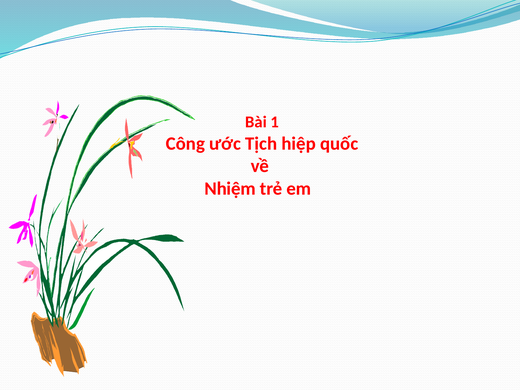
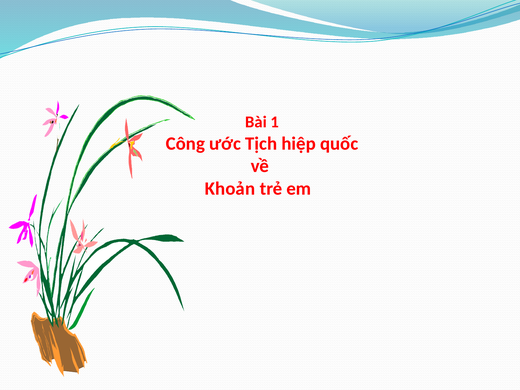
Nhiệm: Nhiệm -> Khoản (230, 189)
